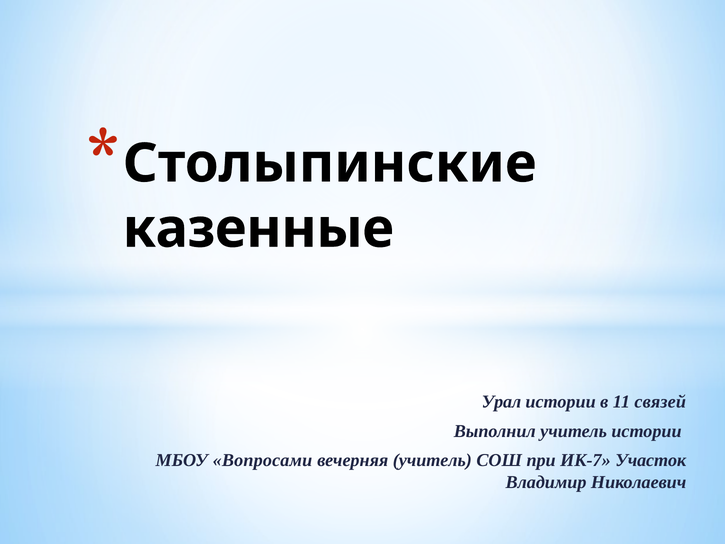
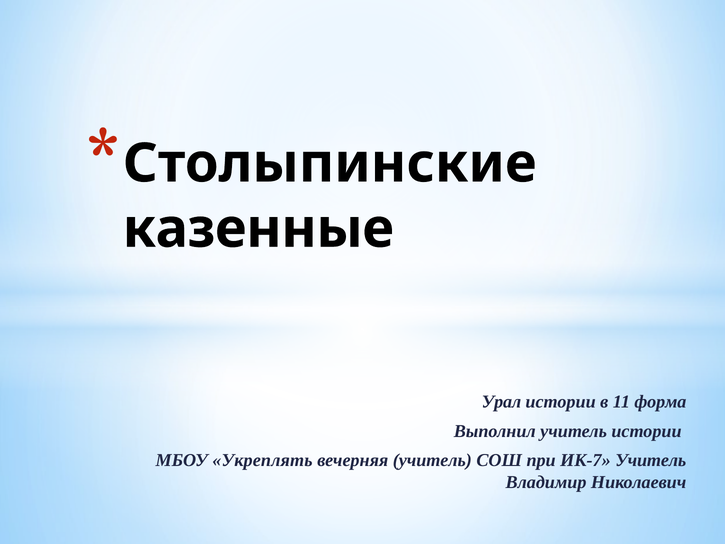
связей: связей -> форма (660, 402)
Вопросами: Вопросами -> Укреплять (262, 460)
ИК-7 Участок: Участок -> Учитель (651, 460)
